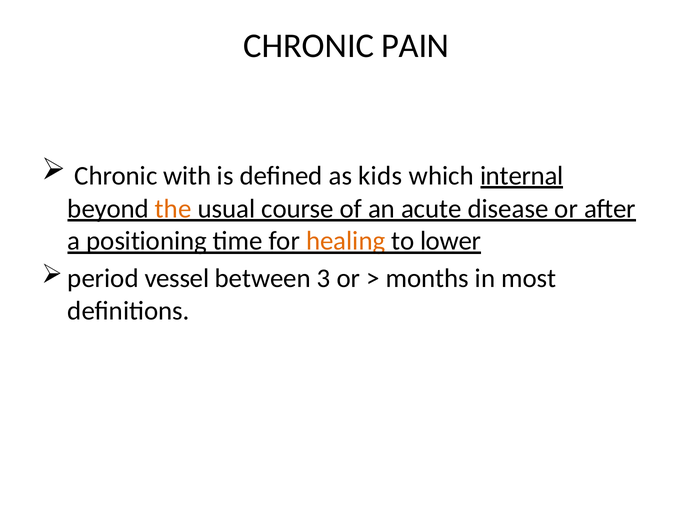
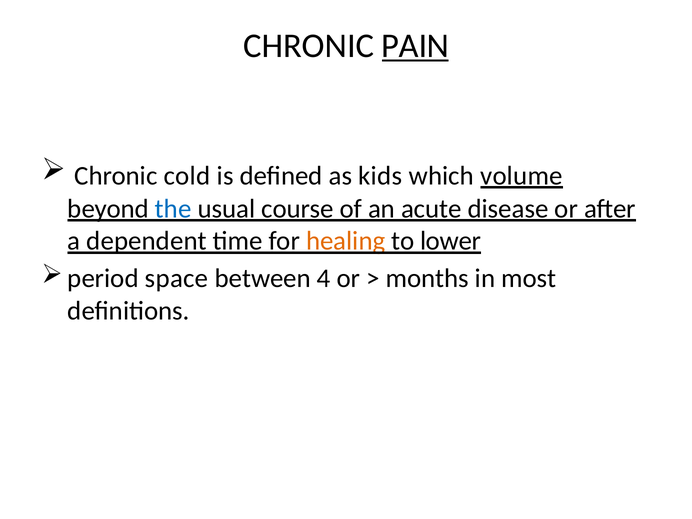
PAIN underline: none -> present (415, 46)
with: with -> cold (187, 176)
internal: internal -> volume (522, 176)
the colour: orange -> blue (173, 209)
positioning: positioning -> dependent (147, 241)
vessel: vessel -> space (177, 279)
3: 3 -> 4 (324, 279)
